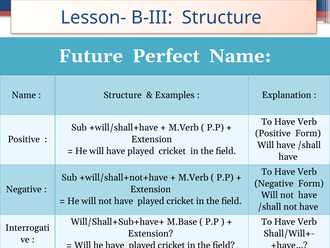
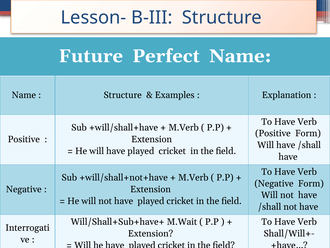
M.Base: M.Base -> M.Wait (182, 222)
